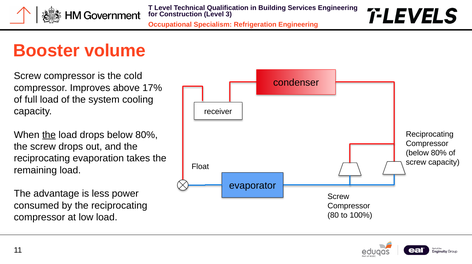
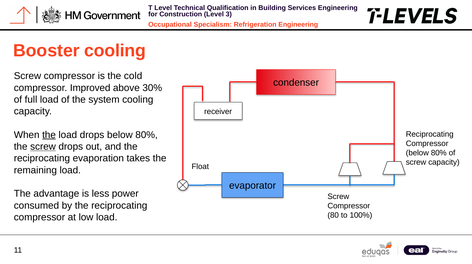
Booster volume: volume -> cooling (115, 51)
Improves: Improves -> Improved (90, 88)
17%: 17% -> 30% (152, 88)
screw underline: none -> present (43, 147)
